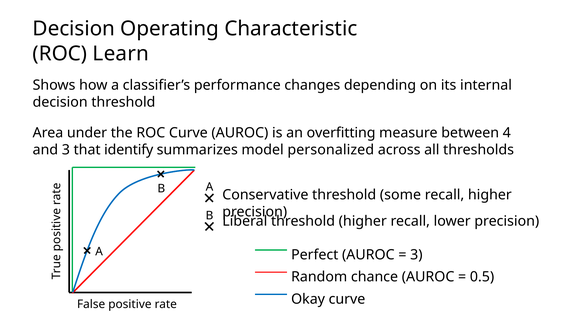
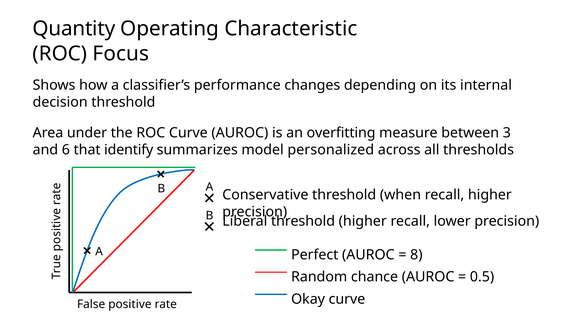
Decision: Decision -> Quantity (74, 29)
Learn: Learn -> Focus (121, 54)
4: 4 -> 3 (507, 133)
and 3: 3 -> 6 (66, 150)
some: some -> when (400, 195)
3: 3 -> 8 (416, 255)
